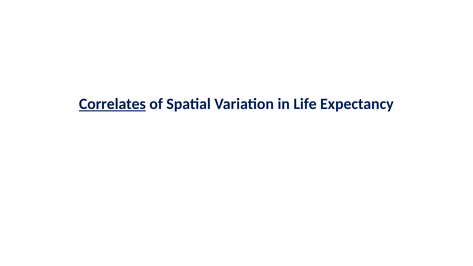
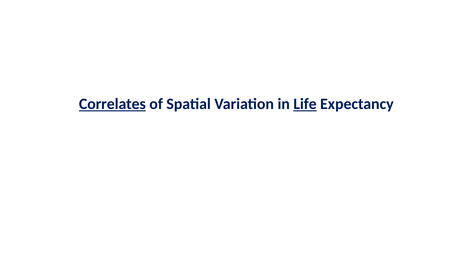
Life underline: none -> present (305, 104)
